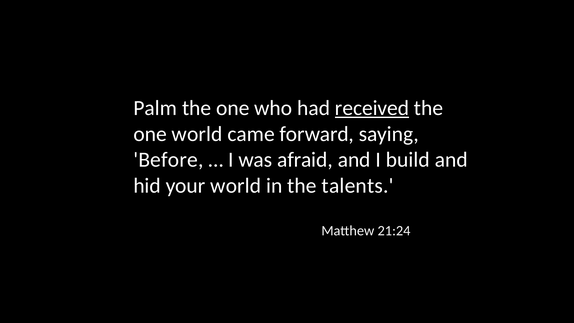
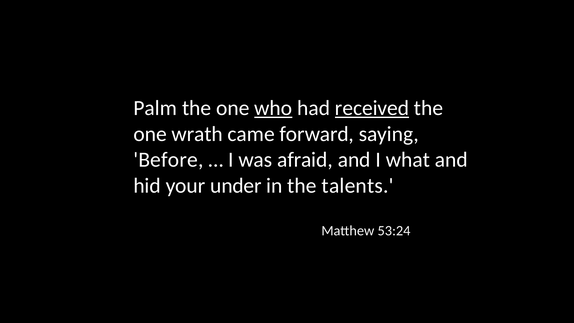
who underline: none -> present (273, 108)
one world: world -> wrath (197, 134)
build: build -> what (408, 160)
your world: world -> under (236, 186)
21:24: 21:24 -> 53:24 (394, 231)
